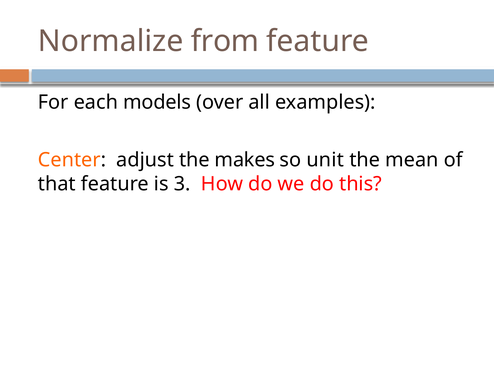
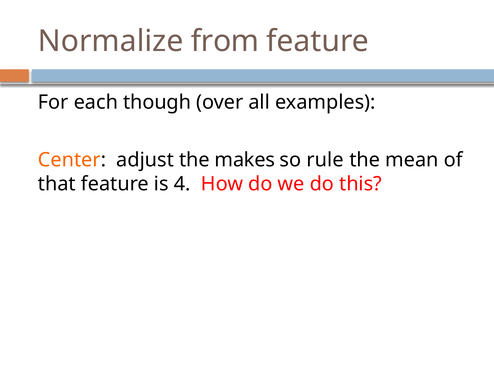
models: models -> though (157, 102)
unit: unit -> rule (325, 160)
3: 3 -> 4 (182, 184)
